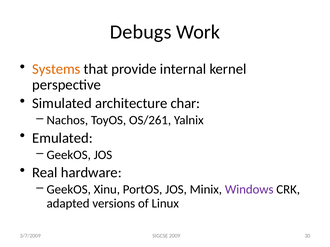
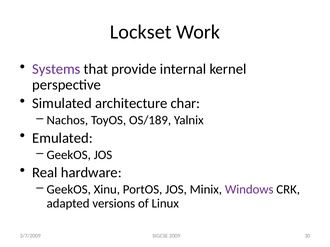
Debugs: Debugs -> Lockset (141, 32)
Systems colour: orange -> purple (56, 69)
OS/261: OS/261 -> OS/189 (150, 121)
